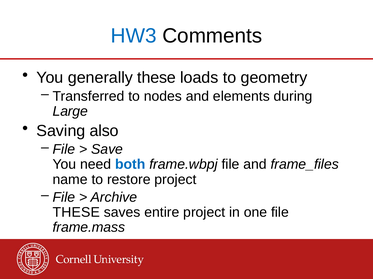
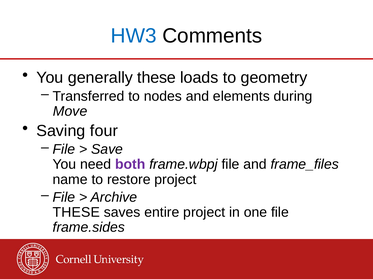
Large: Large -> Move (70, 112)
also: also -> four (104, 131)
both colour: blue -> purple (130, 165)
frame.mass: frame.mass -> frame.sides (89, 228)
